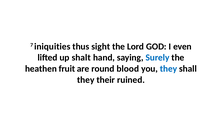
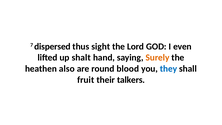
iniquities: iniquities -> dispersed (52, 46)
Surely colour: blue -> orange (157, 58)
fruit: fruit -> also (67, 69)
they: they -> fruit (86, 80)
ruined: ruined -> talkers (131, 80)
